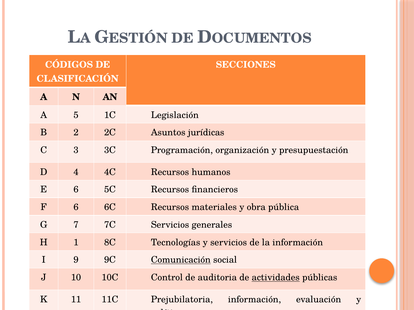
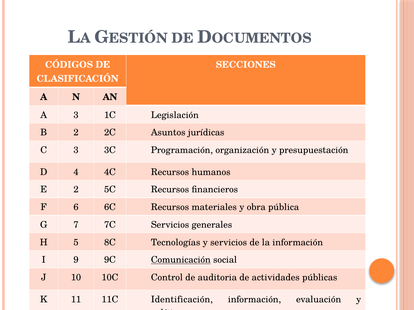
A 5: 5 -> 3 (76, 115)
E 6: 6 -> 2 (76, 190)
1: 1 -> 5 (76, 243)
actividades underline: present -> none (276, 278)
Prejubilatoria: Prejubilatoria -> Identificación (182, 300)
